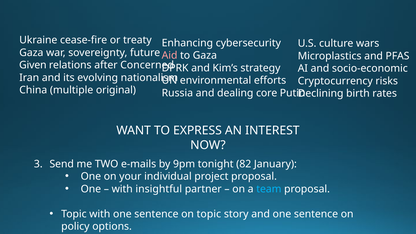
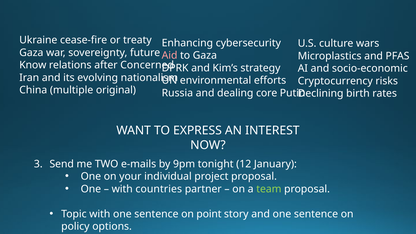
Given: Given -> Know (33, 65)
82: 82 -> 12 (244, 164)
insightful: insightful -> countries (159, 189)
team colour: light blue -> light green (269, 189)
on topic: topic -> point (209, 214)
